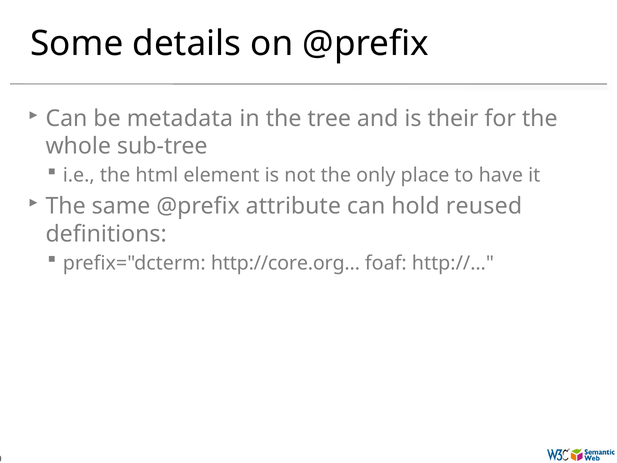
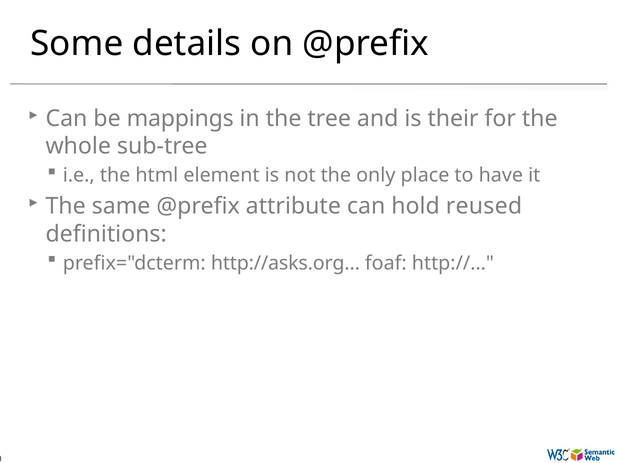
metadata: metadata -> mappings (180, 118)
http://core.org…: http://core.org… -> http://asks.org… (285, 263)
